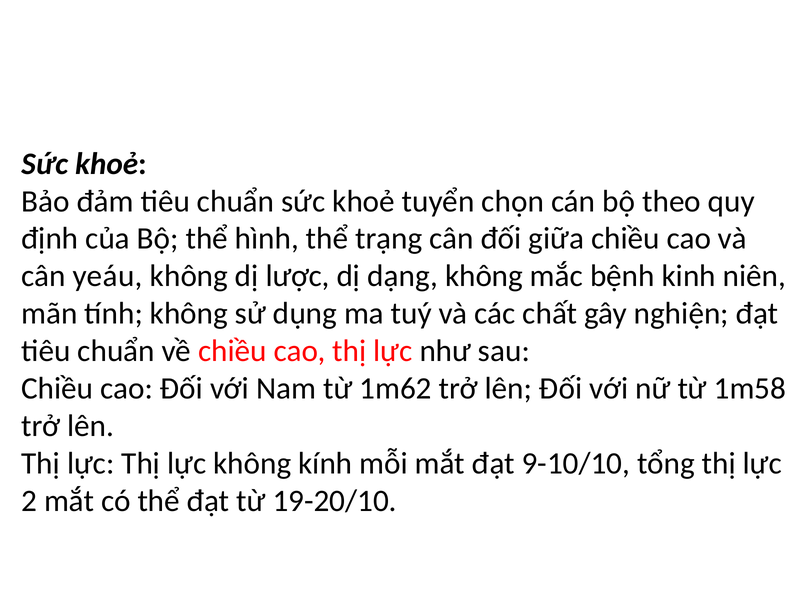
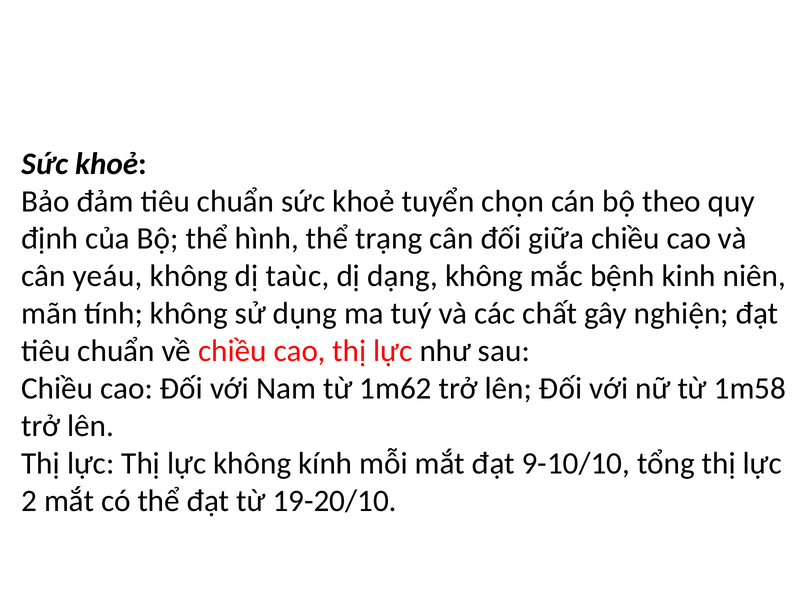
lược: lược -> taùc (297, 276)
